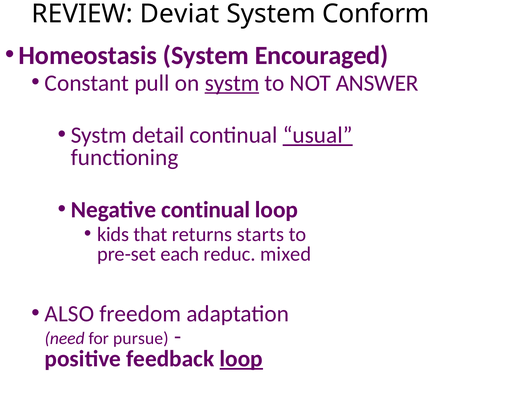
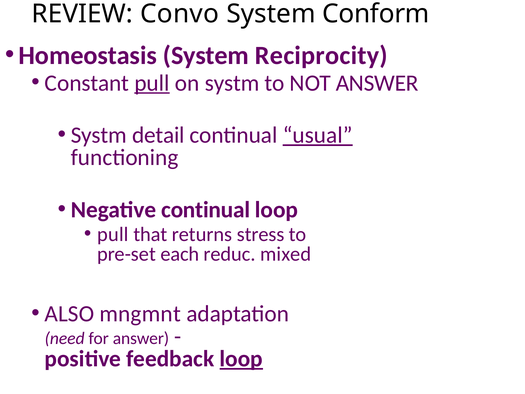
Deviat: Deviat -> Convo (180, 14)
Encouraged: Encouraged -> Reciprocity (321, 55)
pull underline: none -> present (152, 83)
systm underline: present -> none (232, 83)
kids: kids -> pull (113, 234)
starts: starts -> stress (261, 234)
freedom: freedom -> mngmnt (140, 314)
for pursue: pursue -> answer (141, 338)
